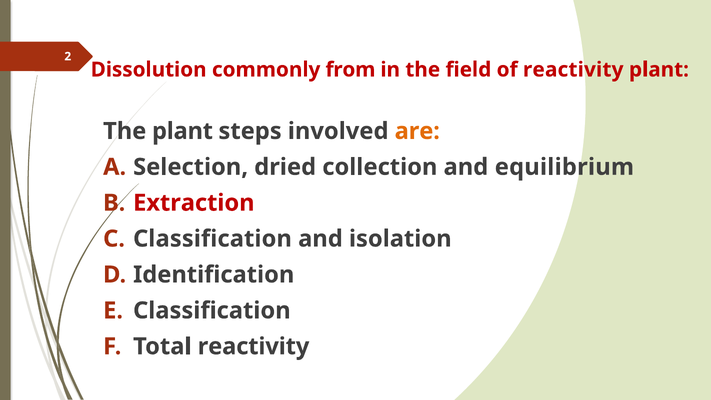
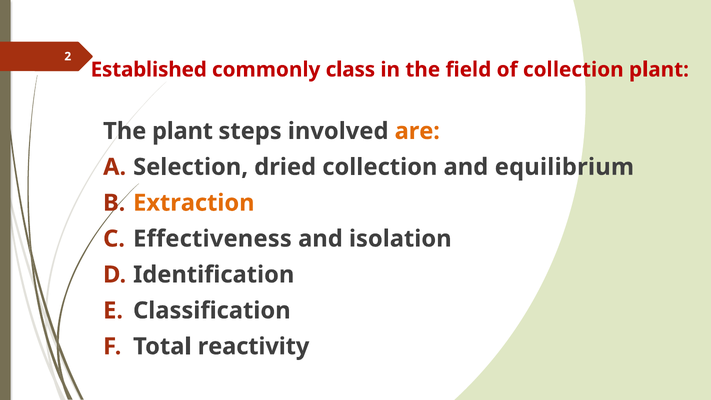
Dissolution: Dissolution -> Established (149, 70)
from: from -> class (350, 70)
of reactivity: reactivity -> collection (573, 70)
Extraction colour: red -> orange (194, 203)
Classification: Classification -> Effectiveness (212, 239)
